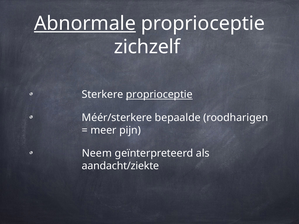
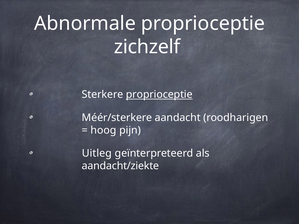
Abnormale underline: present -> none (85, 23)
bepaalde: bepaalde -> aandacht (178, 118)
meer: meer -> hoog (103, 130)
Neem: Neem -> Uitleg (97, 154)
